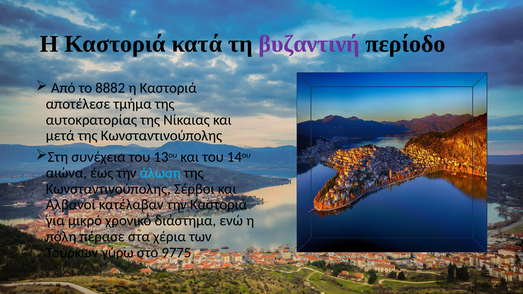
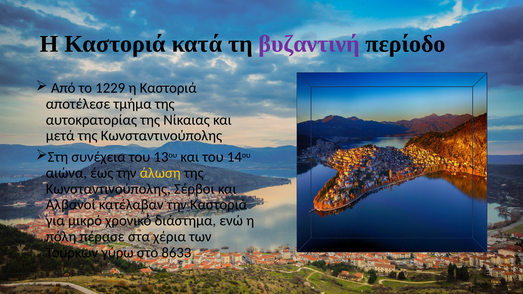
8882: 8882 -> 1229 (110, 88)
άλωση colour: light blue -> yellow (160, 173)
9775: 9775 -> 8633 (176, 253)
